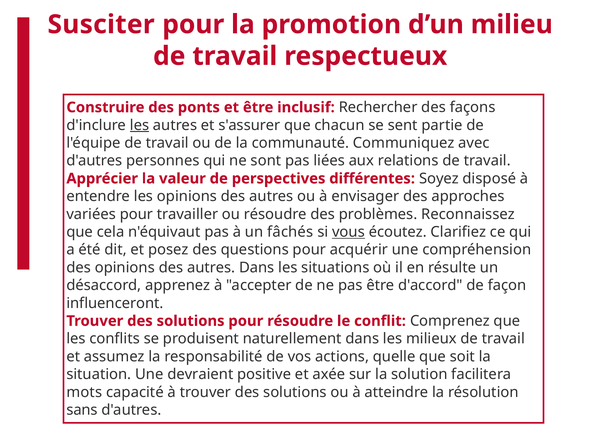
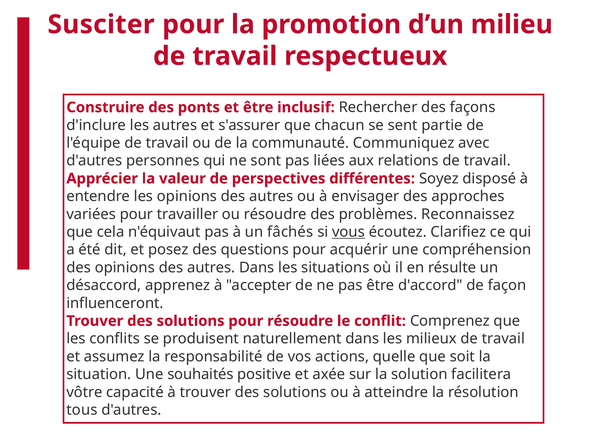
les underline: present -> none (140, 125)
devraient: devraient -> souhaités (200, 374)
mots: mots -> vôtre (84, 392)
sans: sans -> tous (82, 410)
